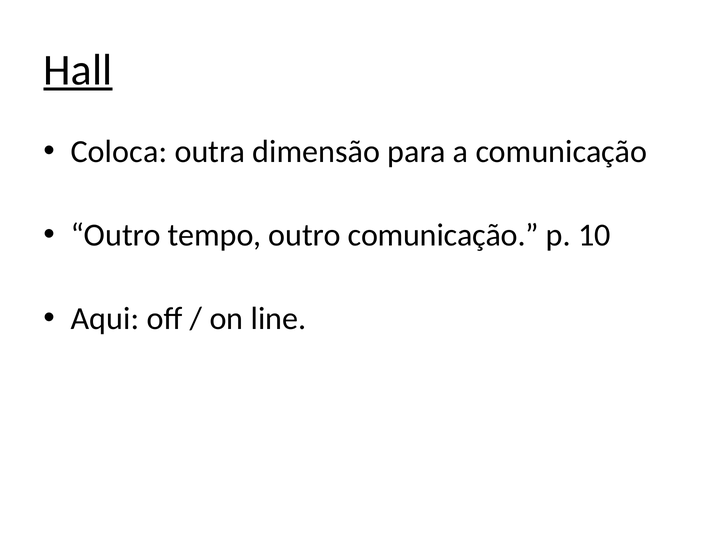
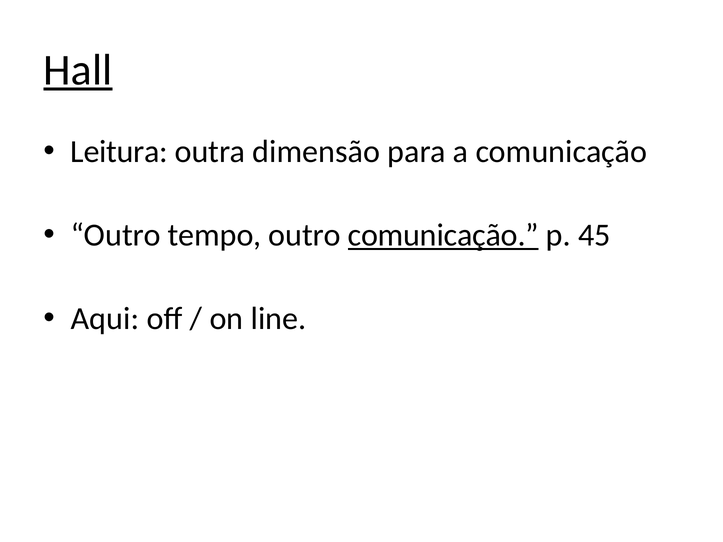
Coloca: Coloca -> Leitura (119, 152)
comunicação underline: none -> present (443, 235)
10: 10 -> 45 (594, 235)
